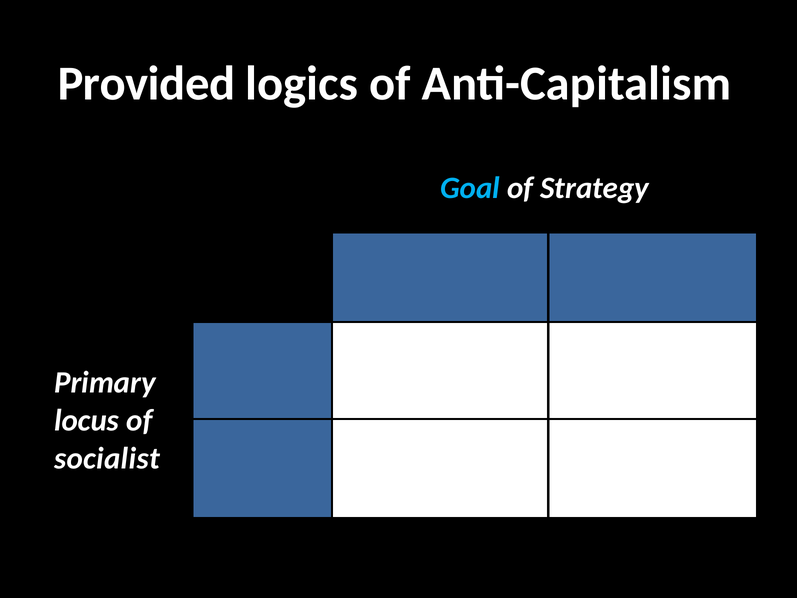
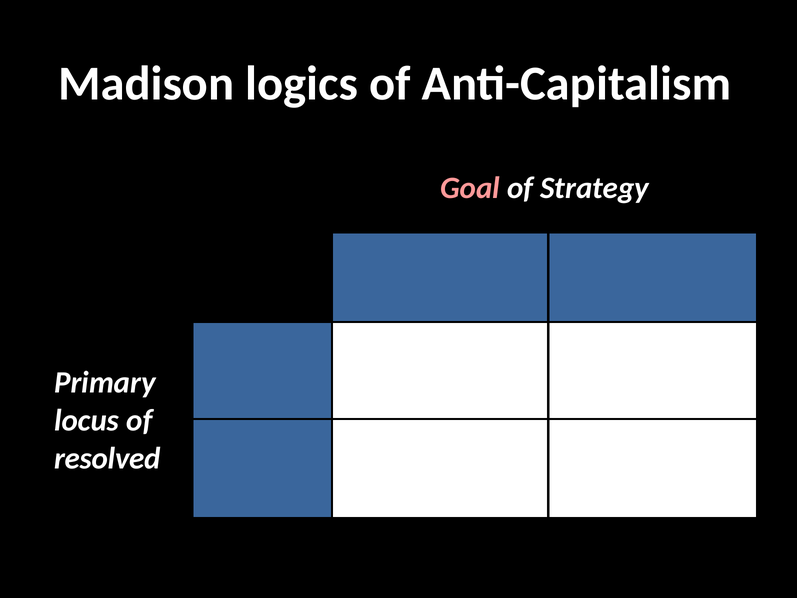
Provided: Provided -> Madison (146, 83)
Goal colour: light blue -> pink (470, 188)
socialist: socialist -> resolved (107, 458)
